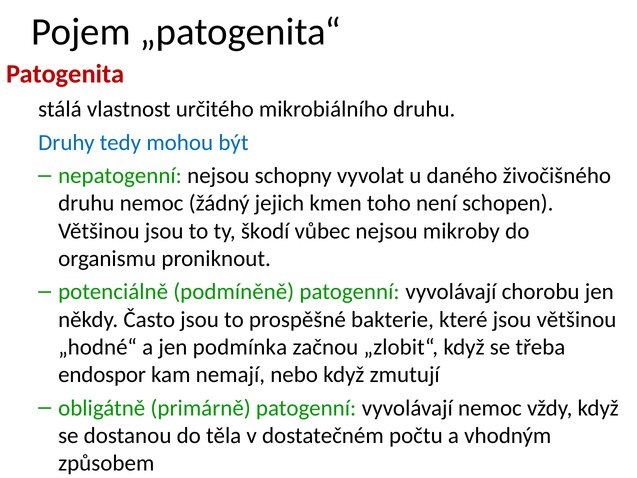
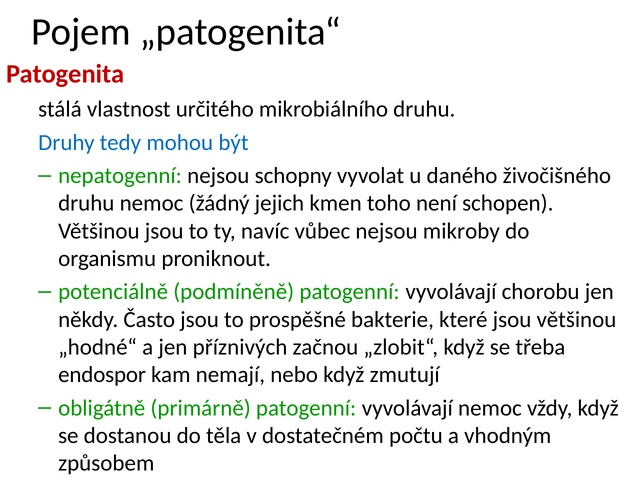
škodí: škodí -> navíc (265, 231)
podmínka: podmínka -> příznivých (240, 347)
